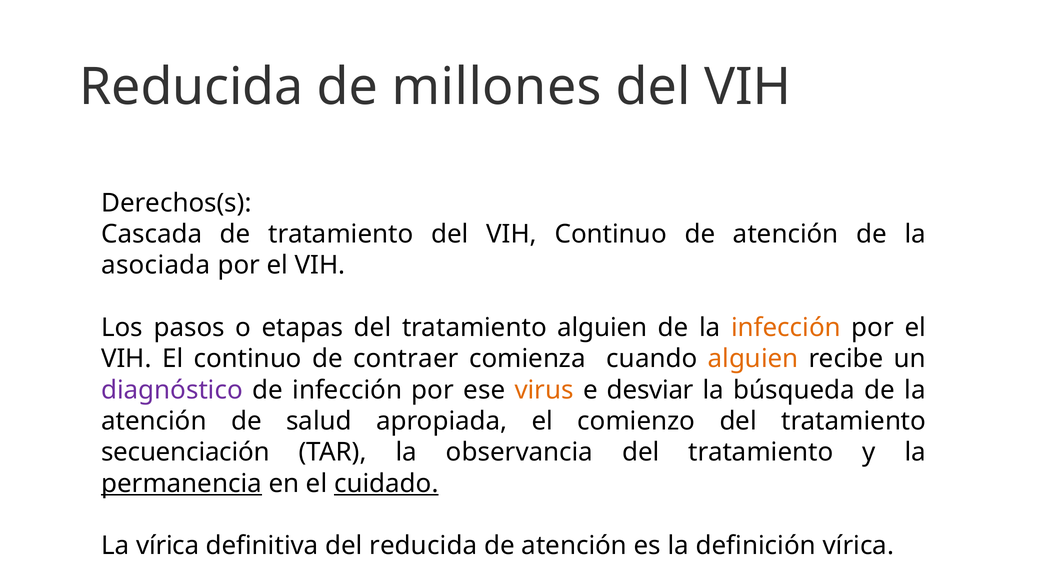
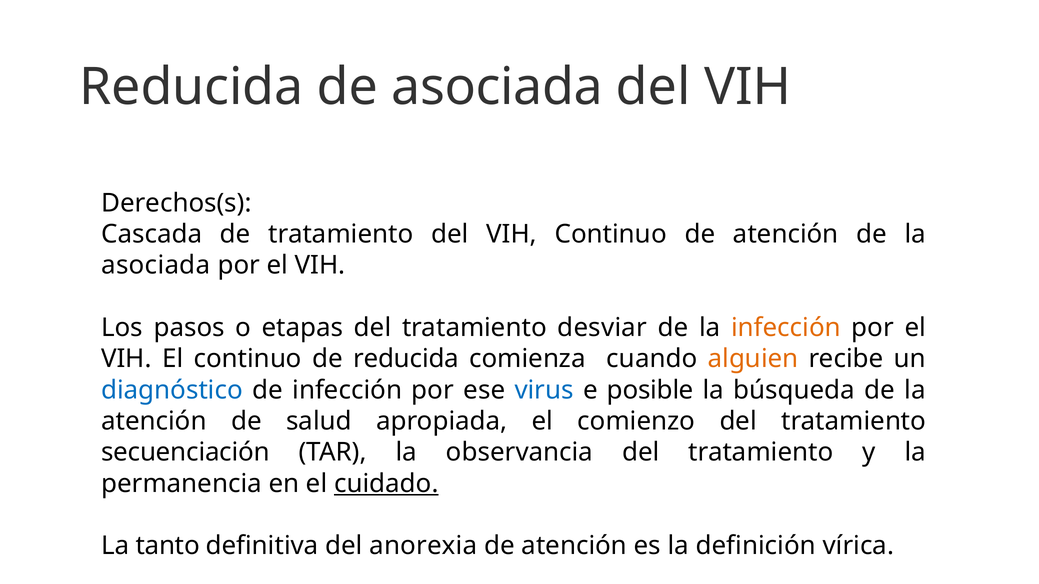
de millones: millones -> asociada (497, 87)
tratamiento alguien: alguien -> desviar (602, 328)
de contraer: contraer -> reducida (406, 359)
diagnóstico colour: purple -> blue (172, 390)
virus colour: orange -> blue (544, 390)
desviar: desviar -> posible (650, 390)
permanencia underline: present -> none (182, 484)
La vírica: vírica -> tanto (168, 546)
del reducida: reducida -> anorexia (423, 546)
